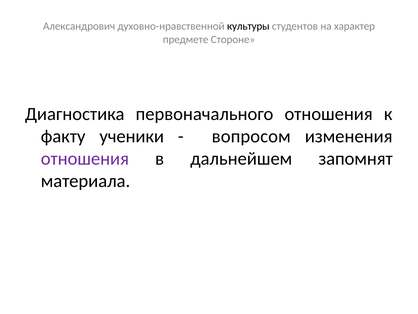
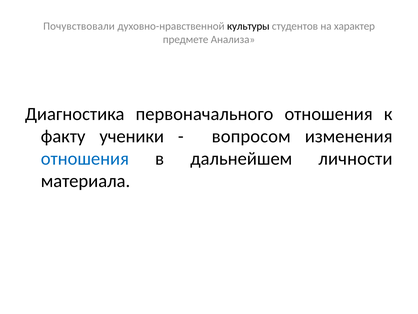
Александрович: Александрович -> Почувствовали (79, 26)
Стороне: Стороне -> Анализа (233, 39)
отношения colour: purple -> blue (85, 158)
запомнят: запомнят -> личности (355, 158)
